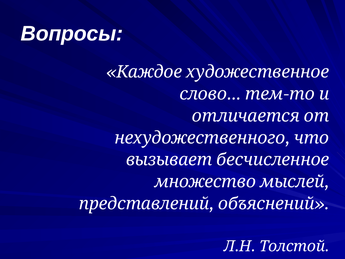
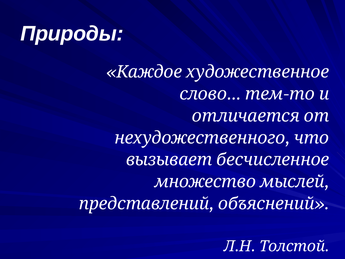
Вопросы: Вопросы -> Природы (72, 34)
